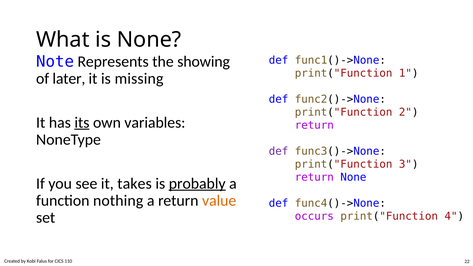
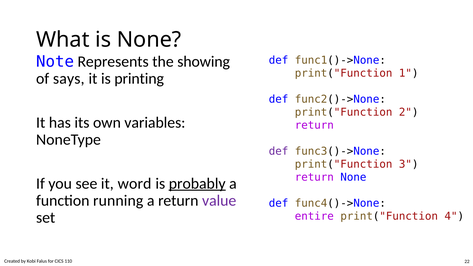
later: later -> says (69, 79)
missing: missing -> printing (139, 79)
its underline: present -> none (82, 123)
takes: takes -> word (135, 184)
nothing: nothing -> running (118, 201)
value colour: orange -> purple (219, 201)
occurs: occurs -> entire (314, 216)
